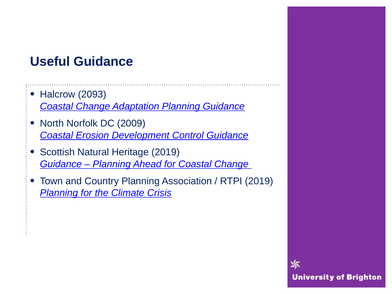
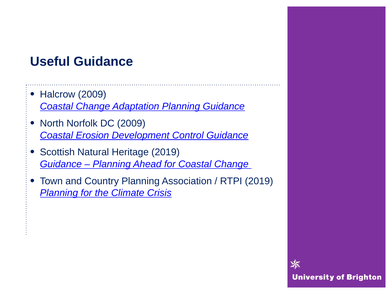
Halcrow 2093: 2093 -> 2009 (92, 94)
